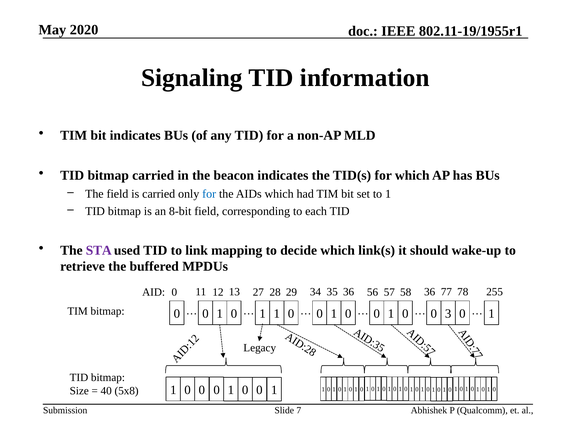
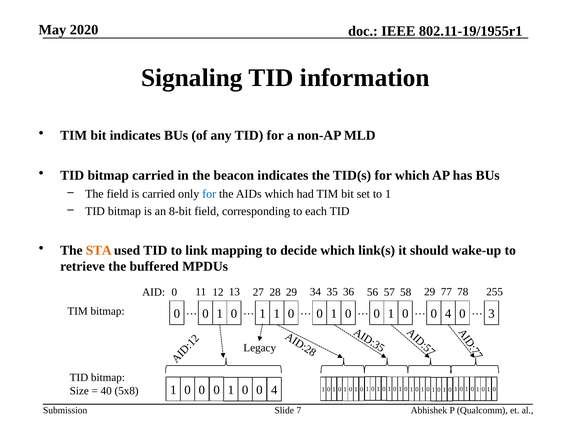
STA colour: purple -> orange (99, 250)
56 36: 36 -> 29 (430, 292)
3: 3 -> 4 (448, 314)
1: 1 -> 3 (491, 314)
1: 1 -> 4 (274, 390)
